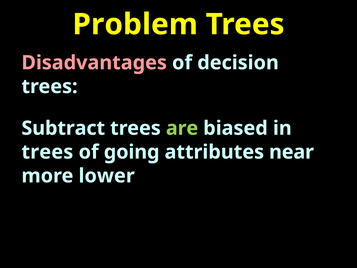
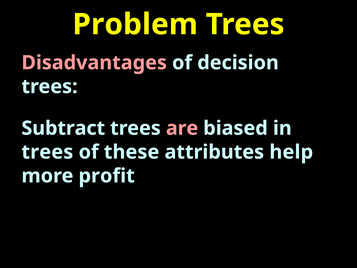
are colour: light green -> pink (182, 128)
going: going -> these (132, 152)
near: near -> help (291, 152)
lower: lower -> profit (107, 176)
